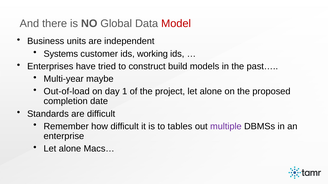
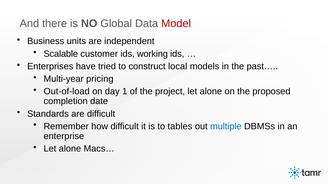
Systems: Systems -> Scalable (61, 54)
build: build -> local (178, 67)
maybe: maybe -> pricing (100, 79)
multiple colour: purple -> blue (226, 127)
